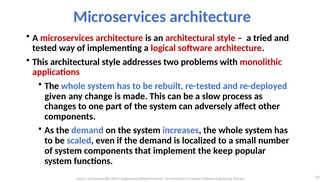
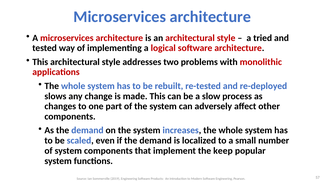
given: given -> slows (55, 96)
